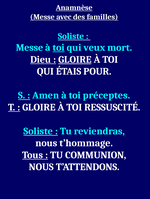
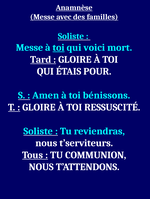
veux: veux -> voici (94, 48)
Dieu: Dieu -> Tard (41, 60)
GLOIRE underline: present -> none (75, 60)
préceptes: préceptes -> bénissons (106, 96)
t’hommage: t’hommage -> t’serviteurs (86, 144)
